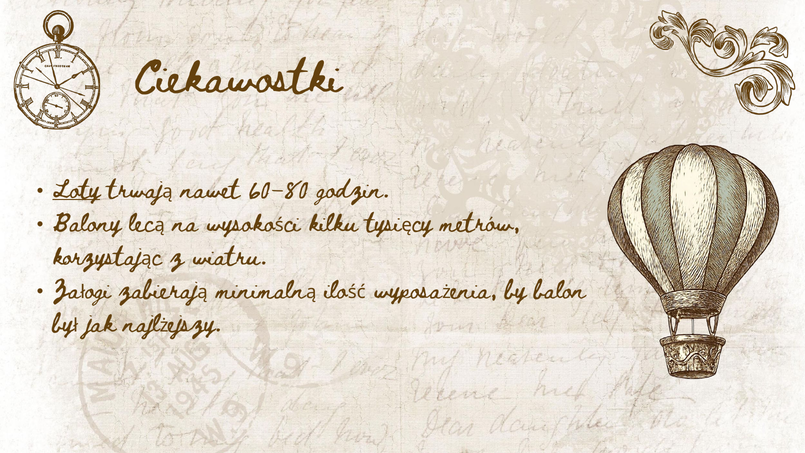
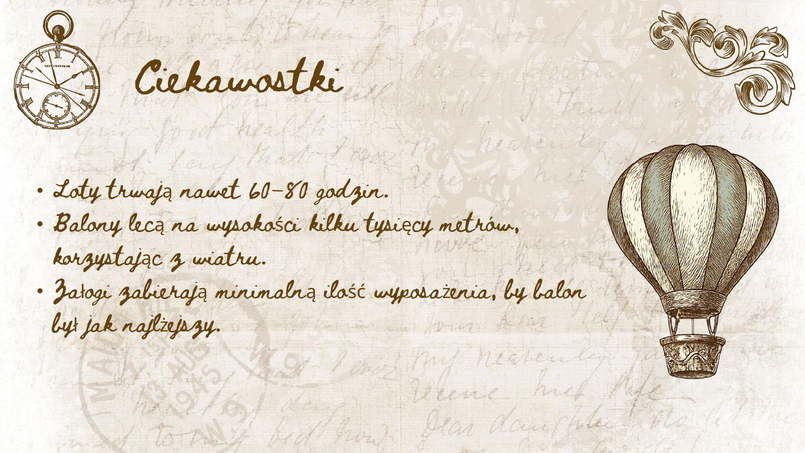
Loty underline: present -> none (76, 191)
